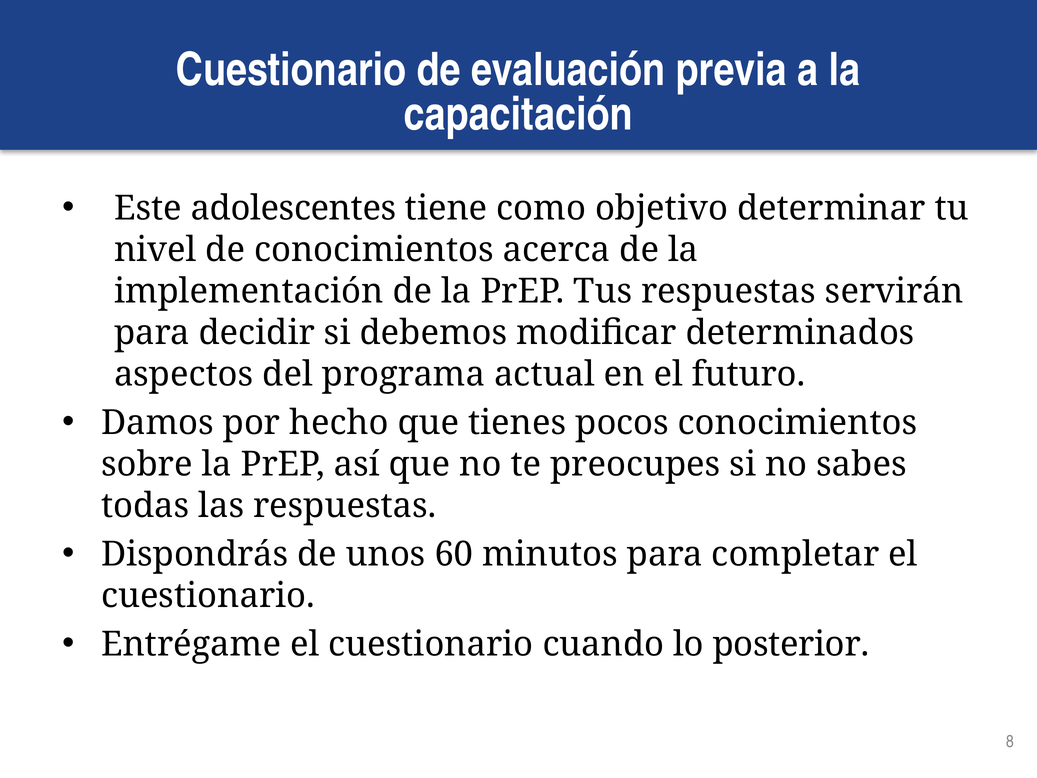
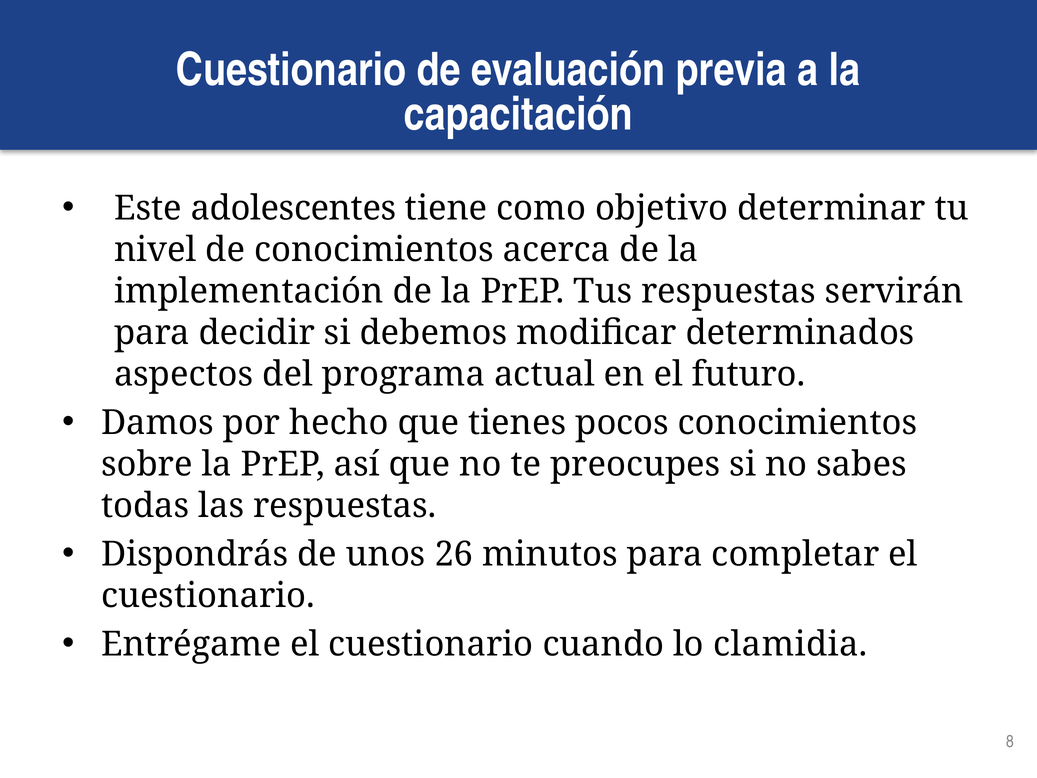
60: 60 -> 26 (454, 554)
posterior: posterior -> clamidia (791, 644)
